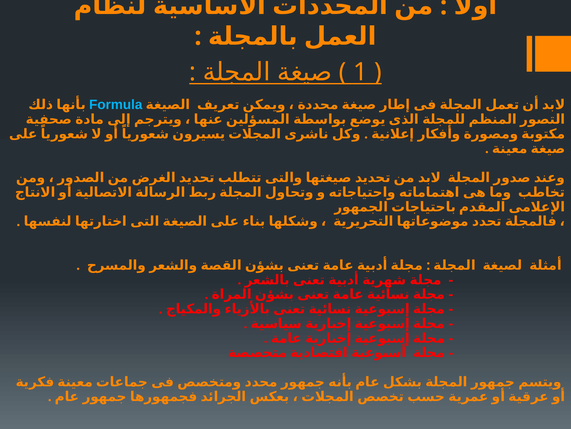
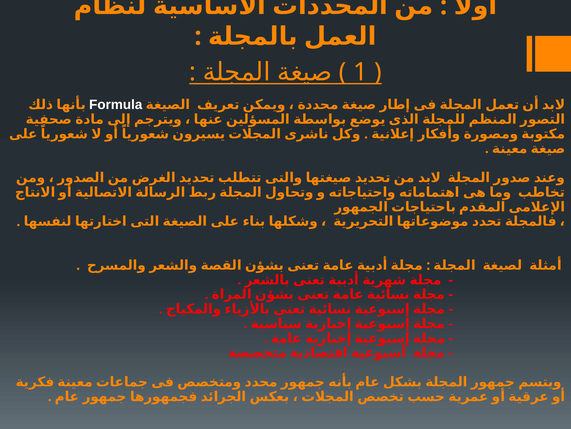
Formula colour: light blue -> white (116, 105)
